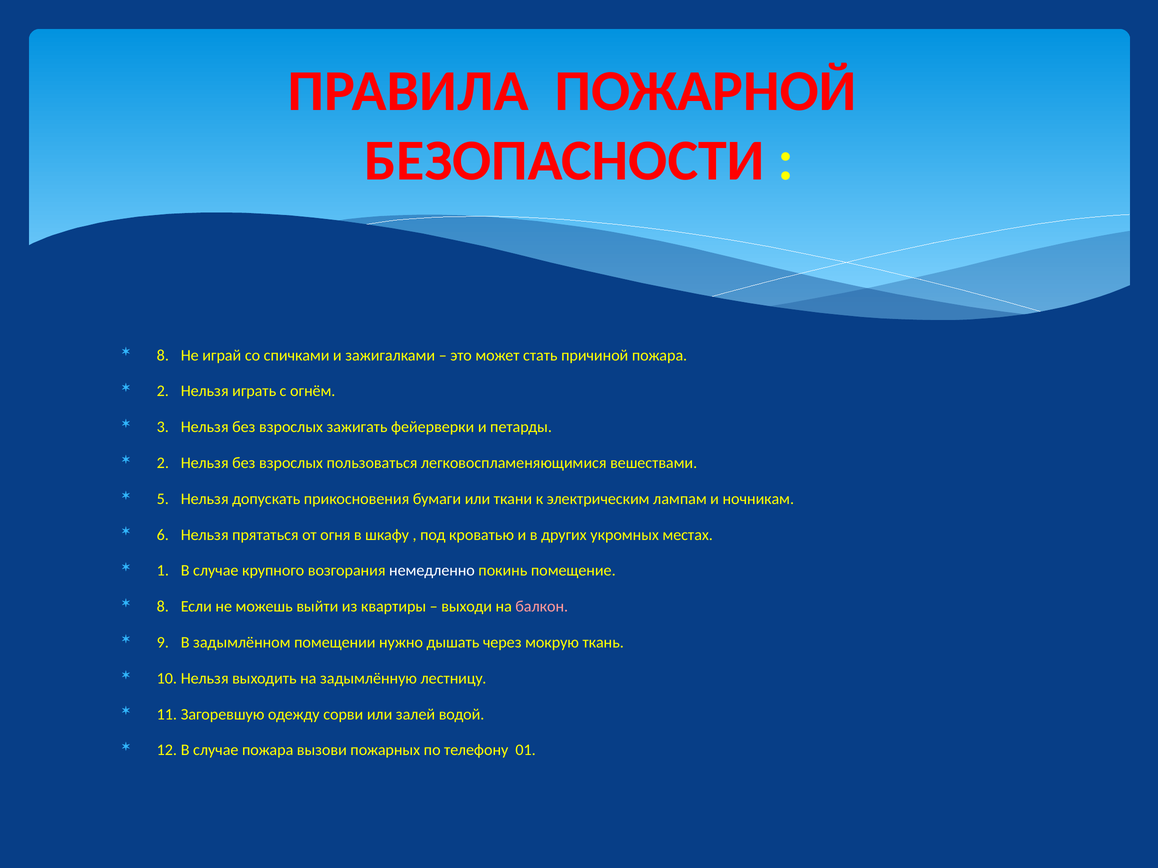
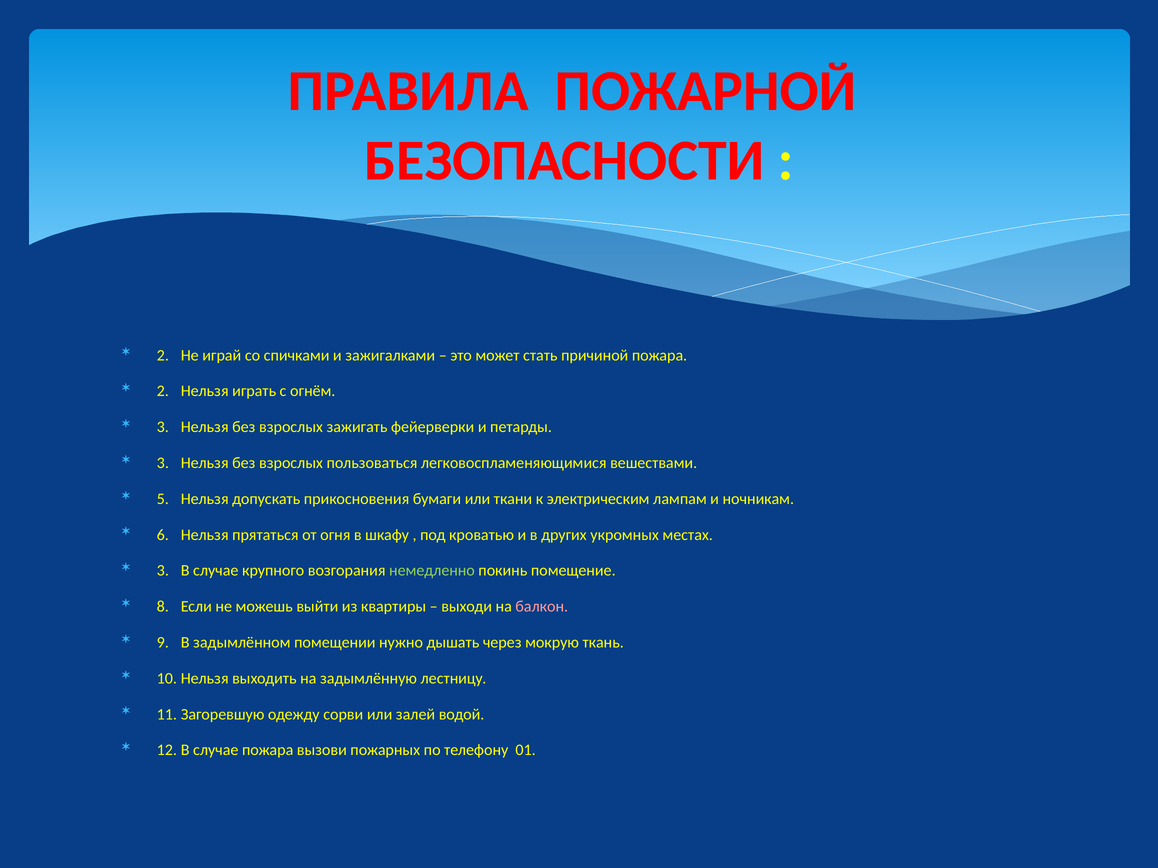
8: 8 -> 2 (163, 355)
2: 2 -> 3 (163, 463)
1: 1 -> 3 (163, 571)
немедленно colour: white -> light green (432, 571)
